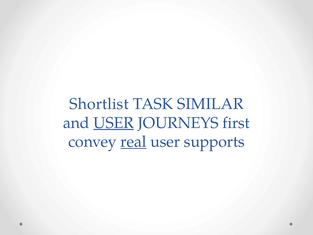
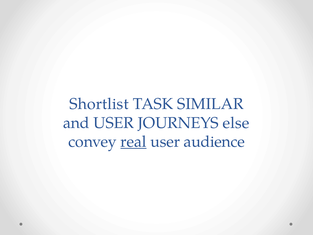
USER underline: present -> none (114, 123)
first: first -> else (236, 123)
supports: supports -> audience (214, 141)
